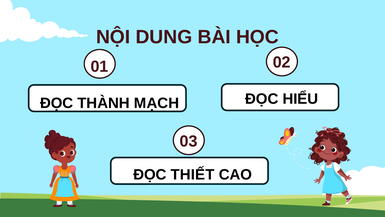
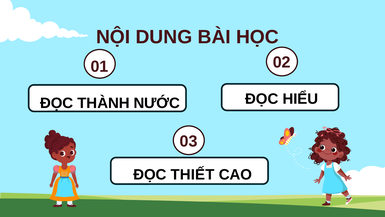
MẠCH: MẠCH -> NƯỚC (157, 103)
